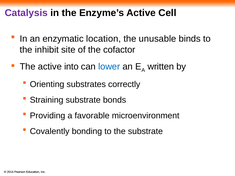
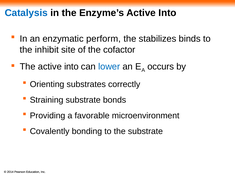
Catalysis colour: purple -> blue (26, 13)
Enzyme’s Active Cell: Cell -> Into (167, 13)
location: location -> perform (104, 39)
unusable: unusable -> stabilizes (158, 39)
written: written -> occurs (161, 67)
